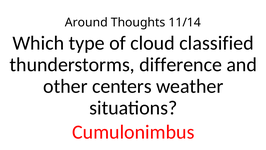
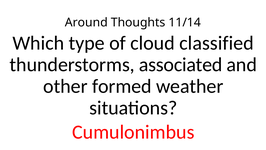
difference: difference -> associated (181, 64)
centers: centers -> formed (122, 86)
